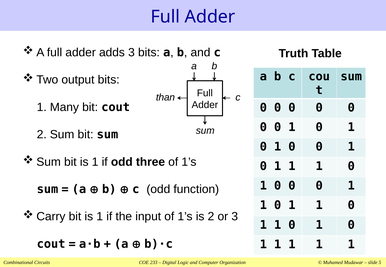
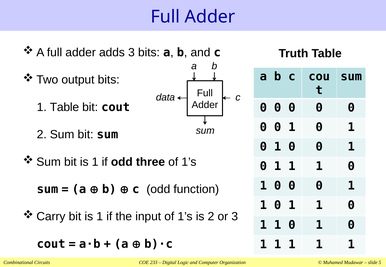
than: than -> data (165, 98)
1 Many: Many -> Table (64, 107)
